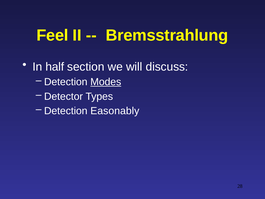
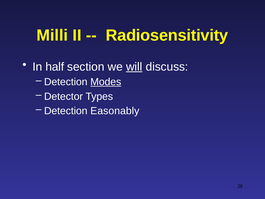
Feel: Feel -> Milli (52, 35)
Bremsstrahlung: Bremsstrahlung -> Radiosensitivity (167, 35)
will underline: none -> present (134, 67)
